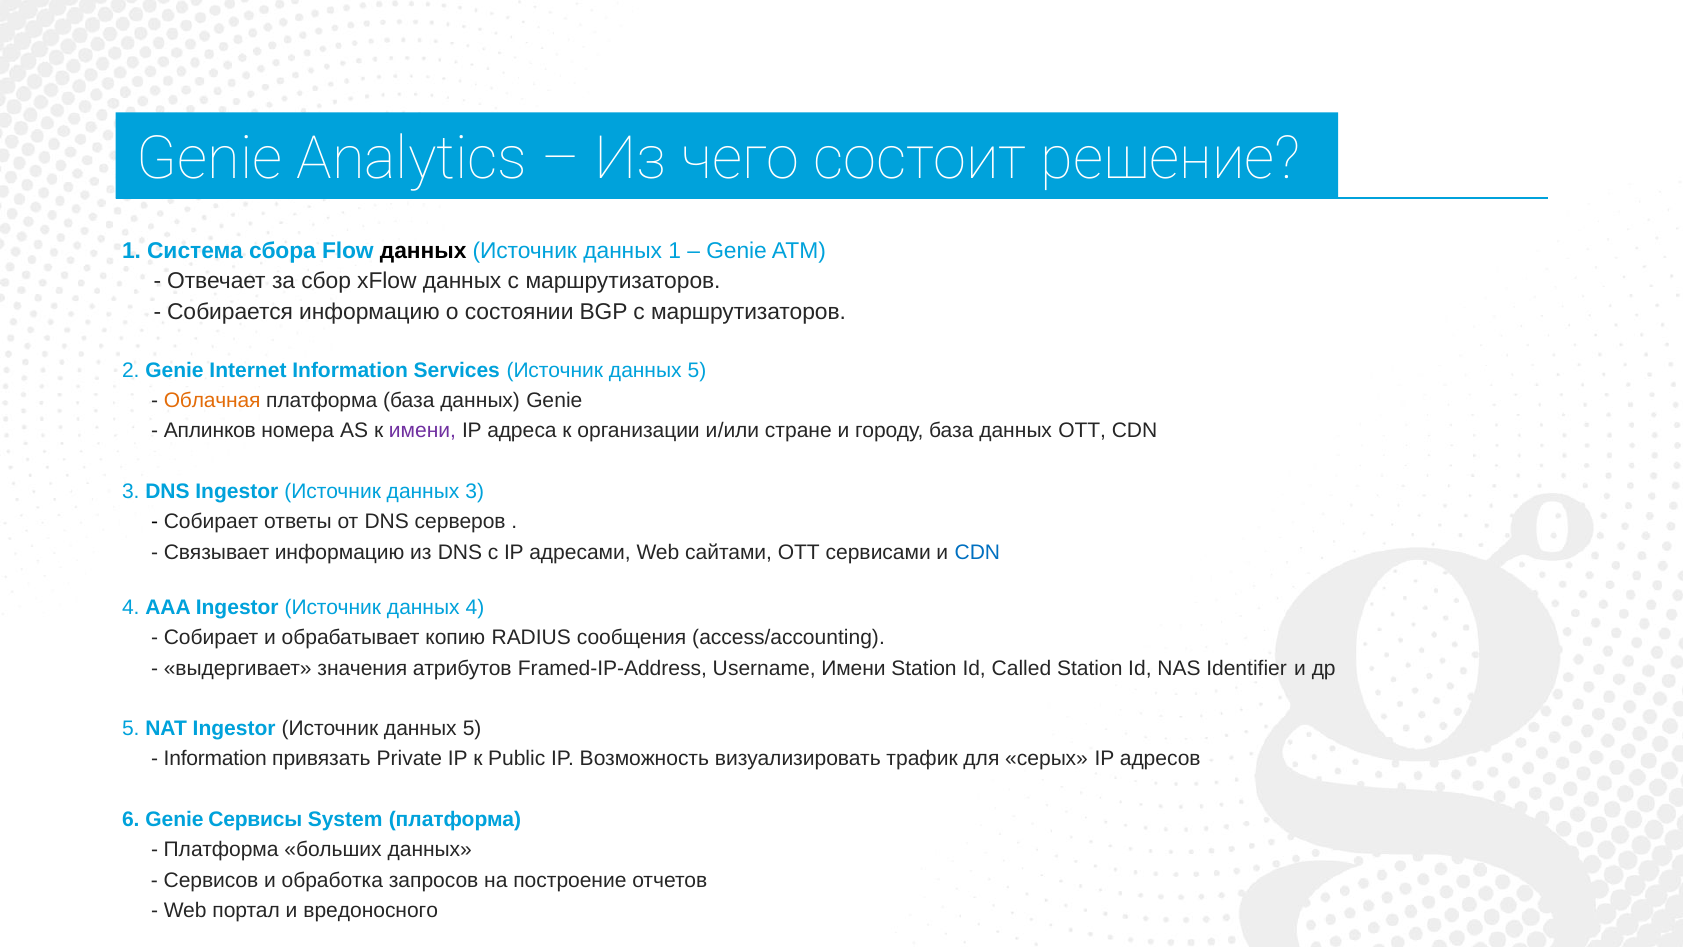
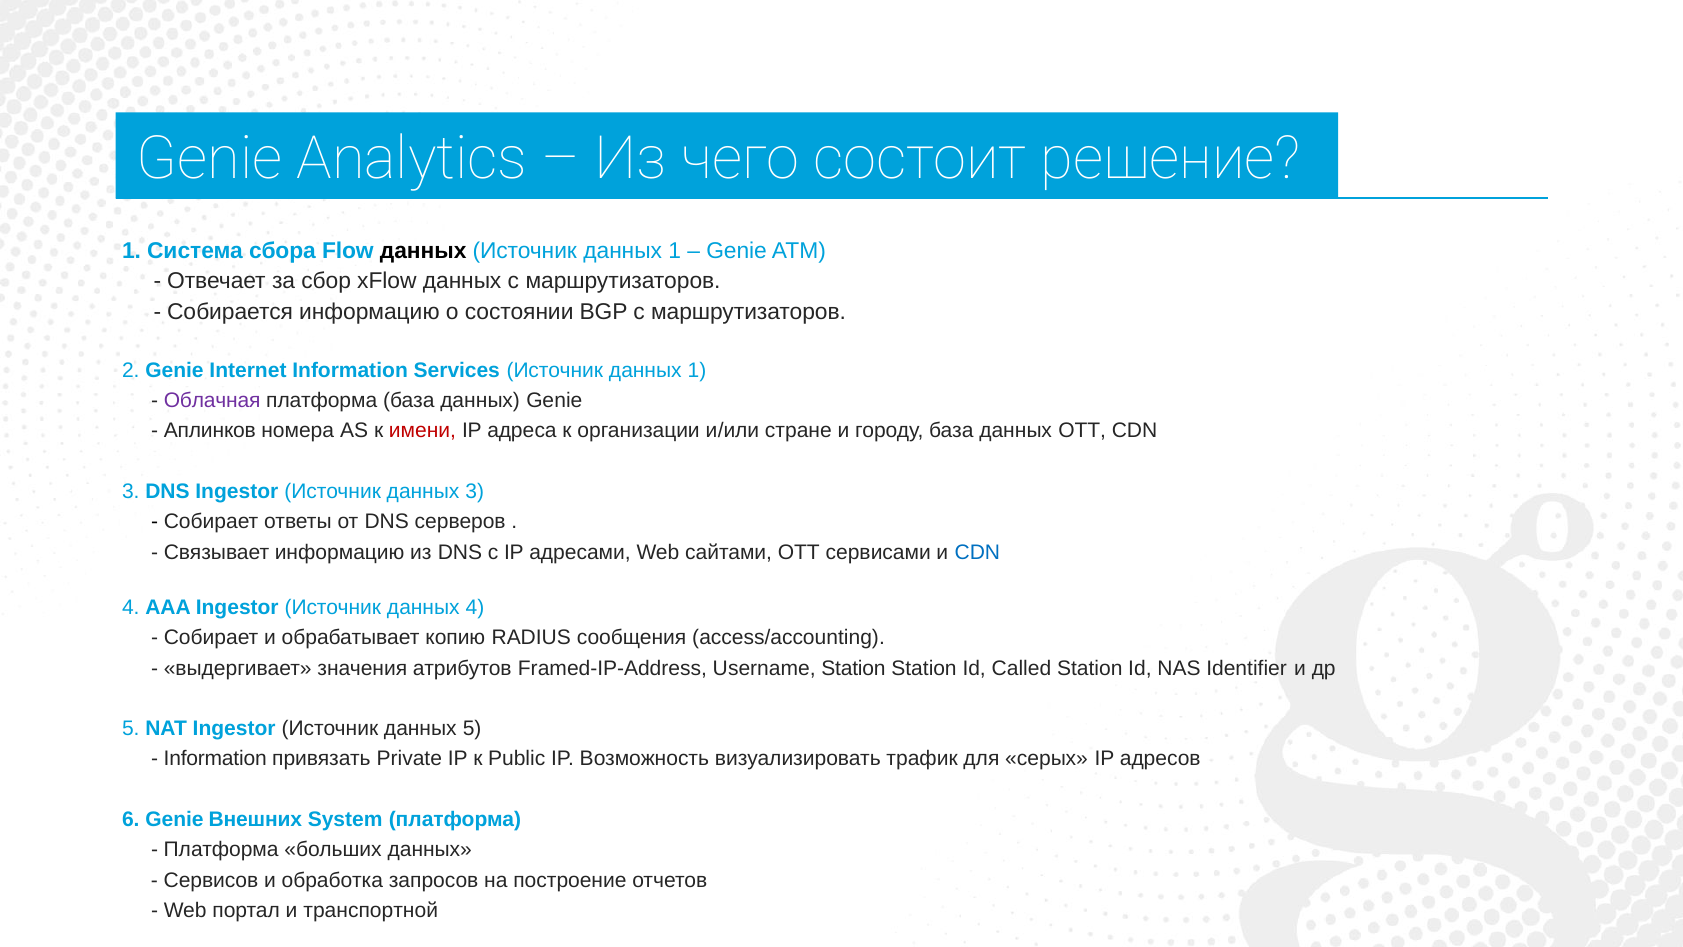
Services Источник данных 5: 5 -> 1 (697, 370)
Облачная colour: orange -> purple (212, 401)
имени colour: purple -> red (422, 431)
Username Имени: Имени -> Station (853, 668)
Сервисы: Сервисы -> Внешних (255, 819)
вредоносного: вредоносного -> транспортной (371, 910)
